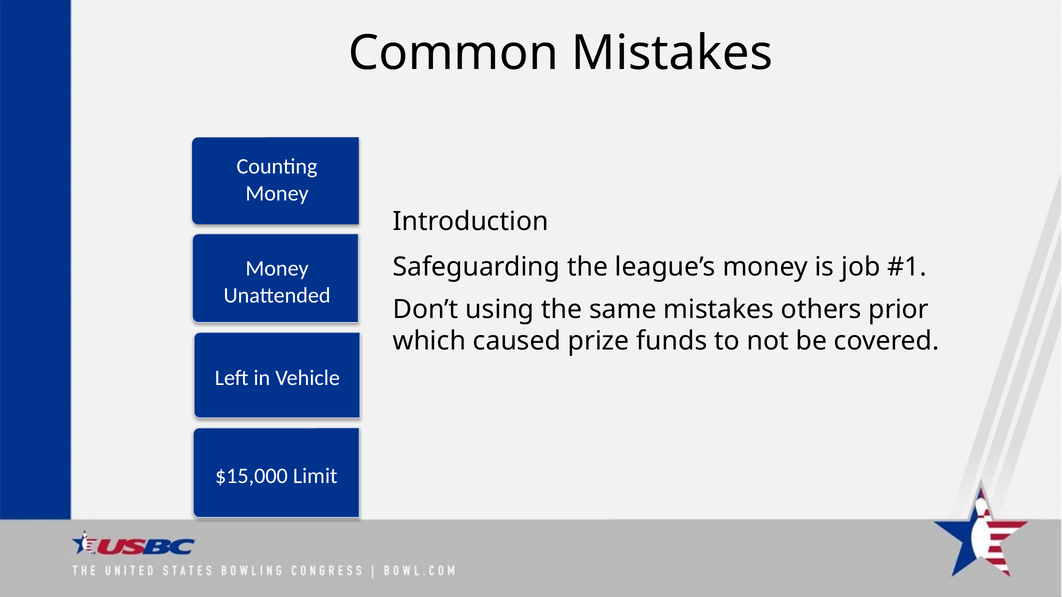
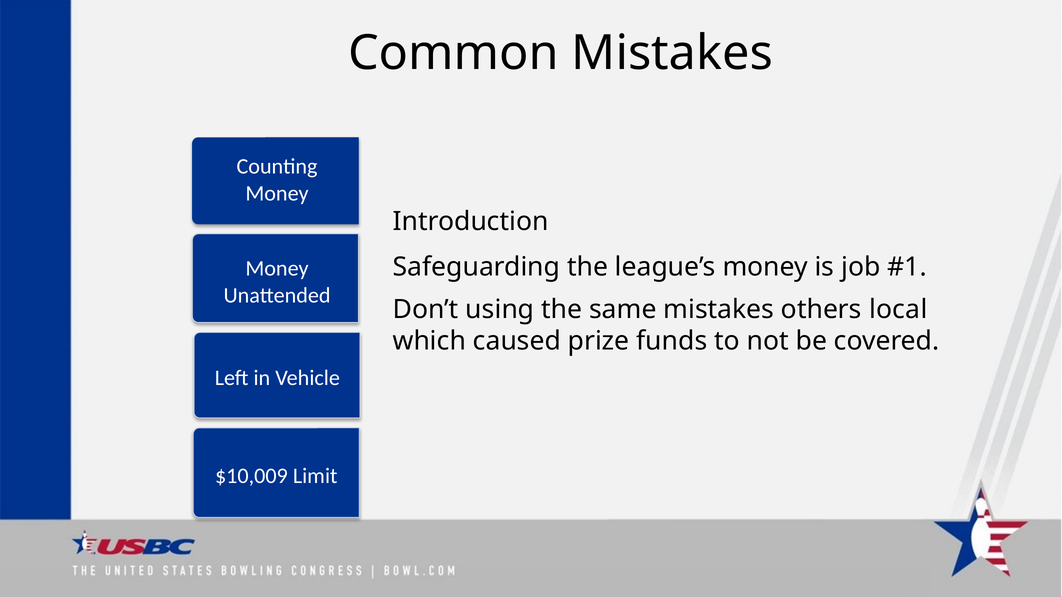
prior: prior -> local (898, 309)
$15,000: $15,000 -> $10,009 (251, 476)
